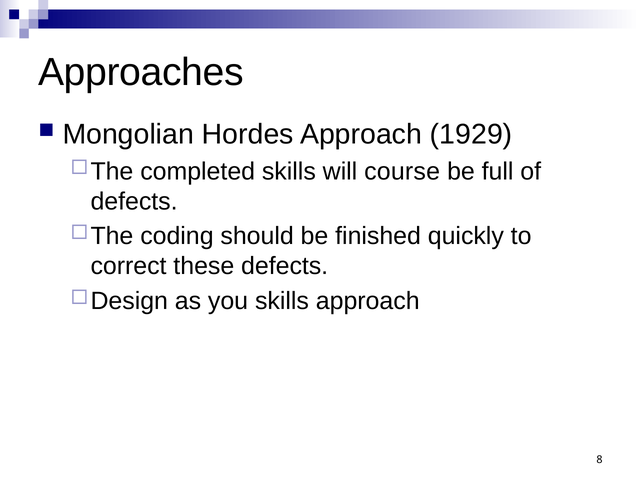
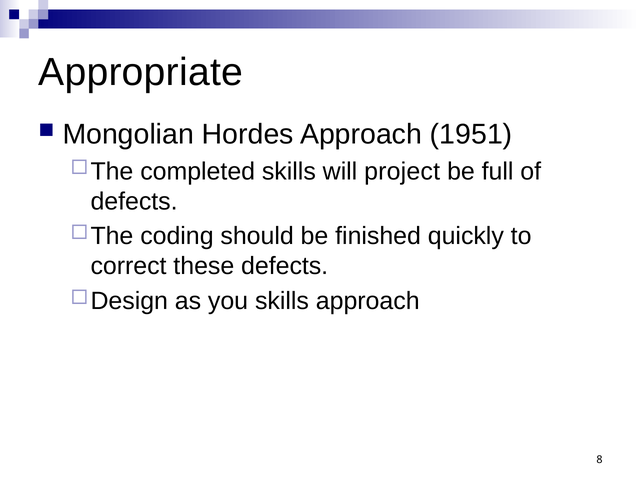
Approaches: Approaches -> Appropriate (141, 72)
1929: 1929 -> 1951 (471, 134)
course: course -> project (402, 171)
